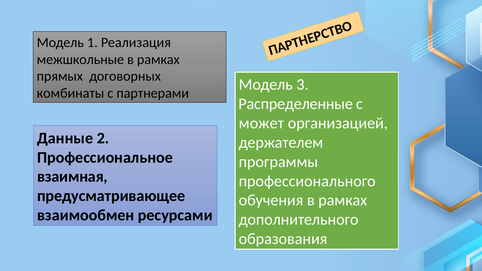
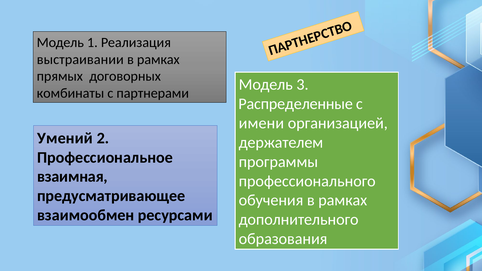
межшкольные: межшкольные -> выстраивании (80, 59)
может: может -> имени (261, 123)
Данные: Данные -> Умений (65, 138)
